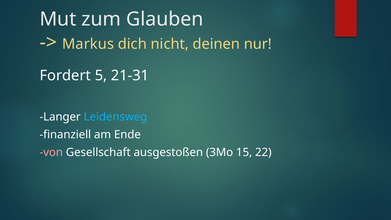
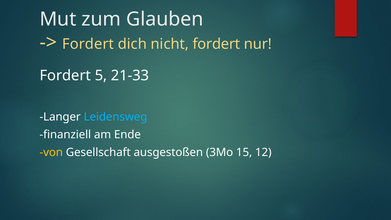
Markus: Markus -> Fordert (88, 44)
nicht deinen: deinen -> fordert (216, 44)
21-31: 21-31 -> 21-33 (130, 76)
von colour: pink -> yellow (51, 152)
22: 22 -> 12 (263, 152)
